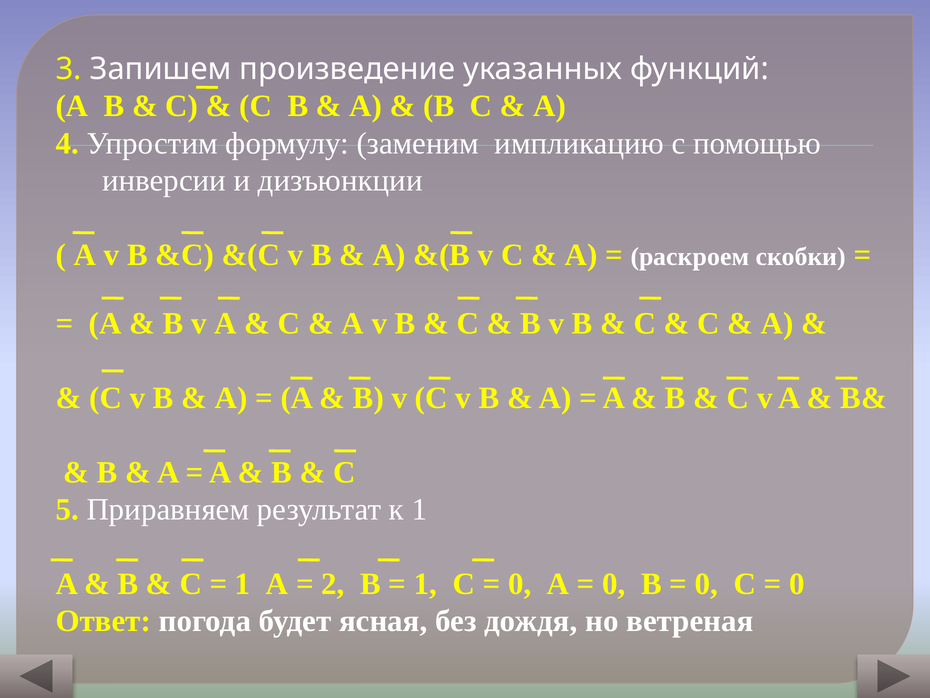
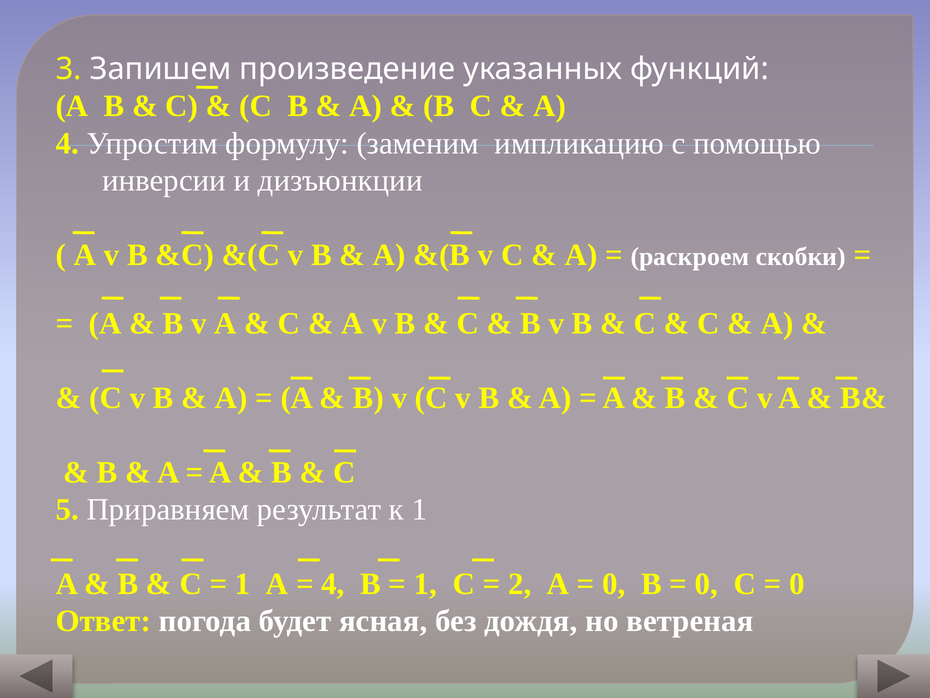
2: 2 -> 4 (333, 584)
0: 0 -> 2 (520, 584)
